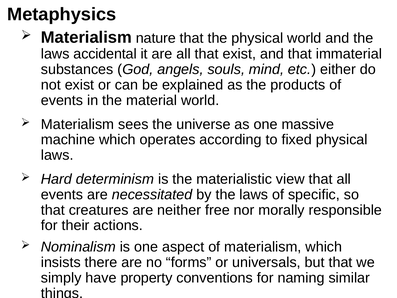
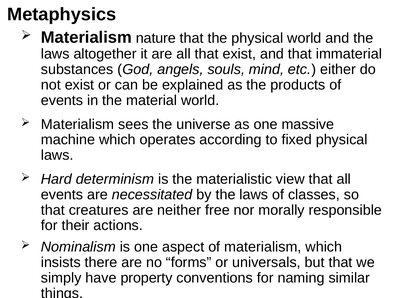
accidental: accidental -> altogether (105, 54)
specific: specific -> classes (314, 194)
